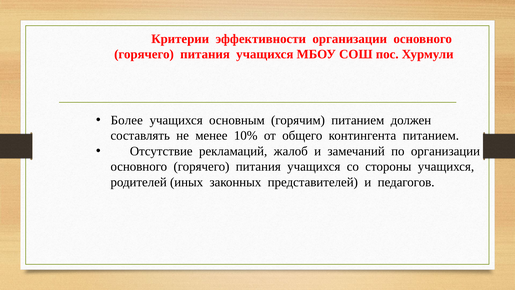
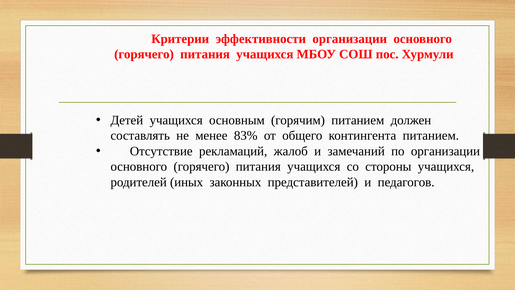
Более: Более -> Детей (127, 120)
10%: 10% -> 83% (246, 136)
